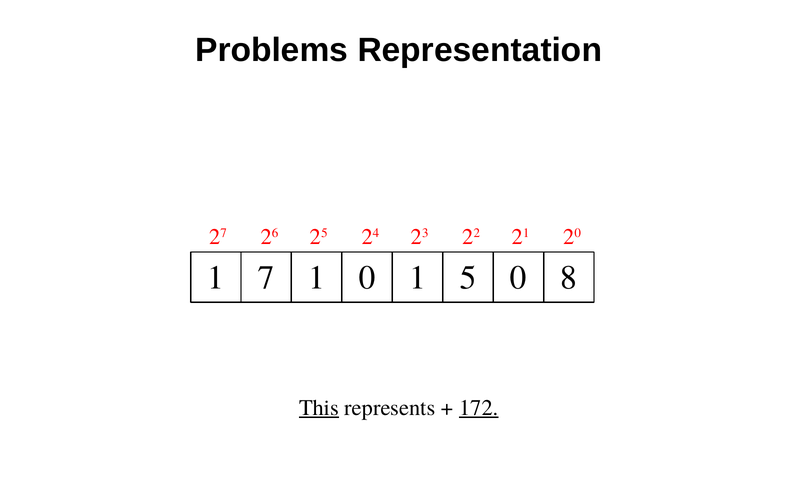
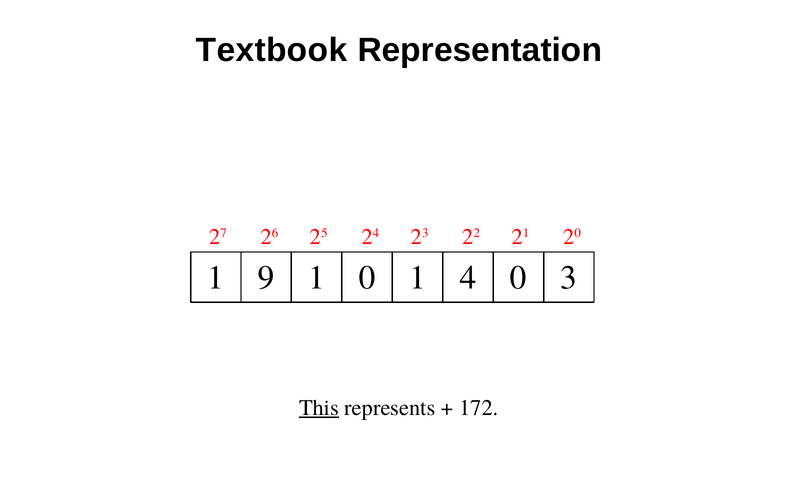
Problems: Problems -> Textbook (272, 50)
7: 7 -> 9 (266, 278)
5: 5 -> 4 (468, 278)
8: 8 -> 3 (569, 278)
172 underline: present -> none (479, 408)
